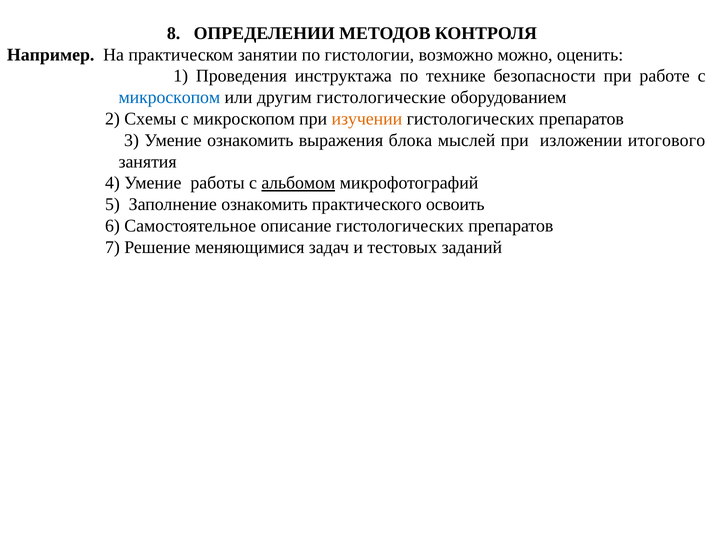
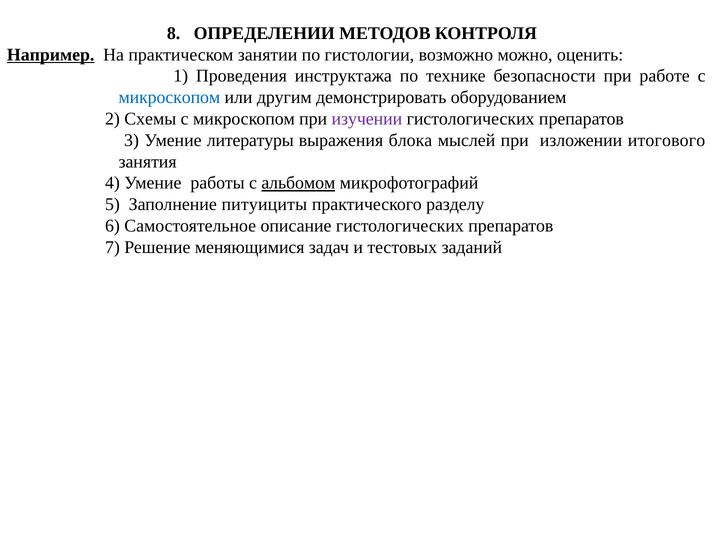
Например underline: none -> present (51, 55)
гистологические: гистологические -> демонстрировать (381, 97)
изучении colour: orange -> purple (367, 119)
Умение ознакомить: ознакомить -> литературы (250, 140)
Заполнение ознакомить: ознакомить -> питуициты (264, 204)
освоить: освоить -> разделу (455, 204)
